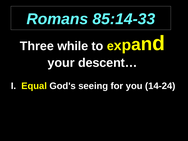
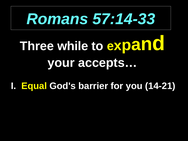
85:14-33: 85:14-33 -> 57:14-33 (124, 19)
descent…: descent… -> accepts… (108, 63)
seeing: seeing -> barrier (93, 86)
14-24: 14-24 -> 14-21 (160, 86)
